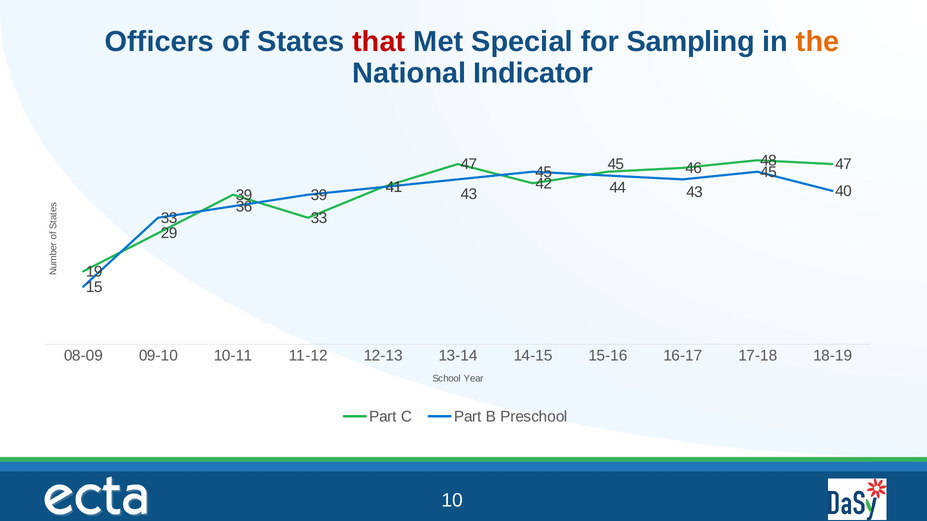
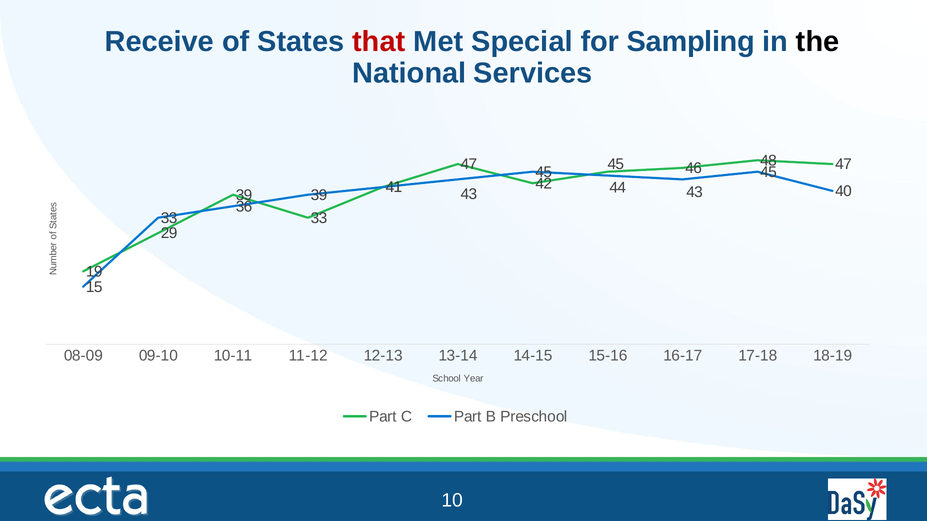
Officers: Officers -> Receive (159, 42)
the colour: orange -> black (818, 42)
Indicator: Indicator -> Services (533, 73)
